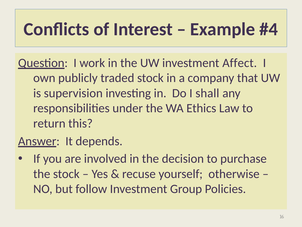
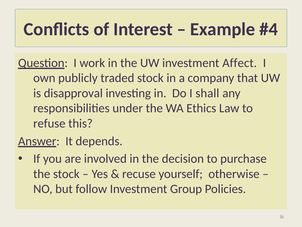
supervision: supervision -> disapproval (73, 93)
return: return -> refuse (49, 123)
